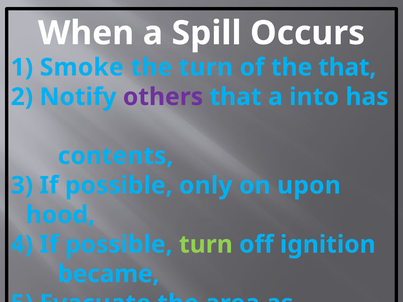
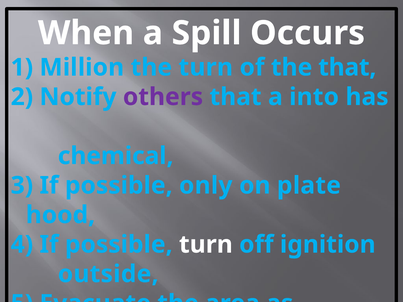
Smoke: Smoke -> Million (82, 67)
contents: contents -> chemical (116, 156)
upon: upon -> plate (309, 186)
turn colour: light green -> white (206, 245)
became: became -> outside (108, 274)
